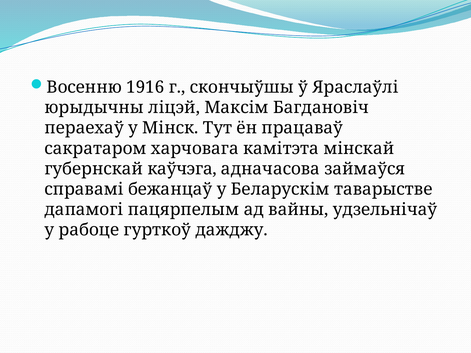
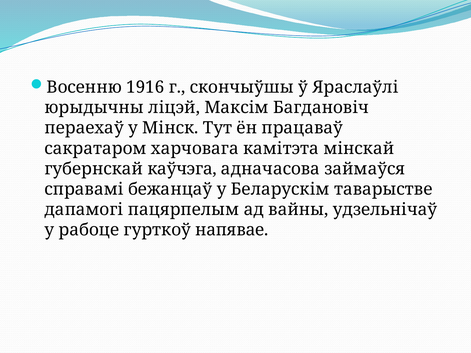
дажджу: дажджу -> напявае (232, 230)
